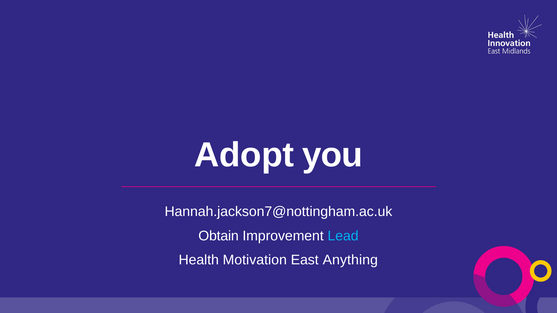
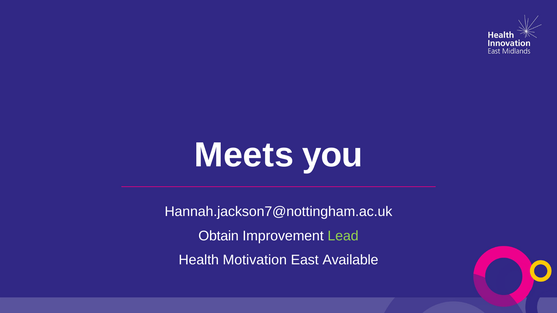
Adopt: Adopt -> Meets (244, 155)
Lead colour: light blue -> light green (343, 236)
Anything: Anything -> Available (350, 260)
